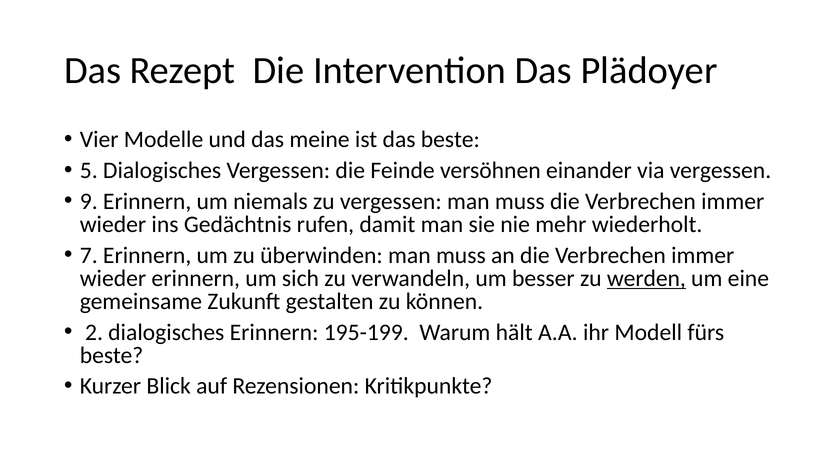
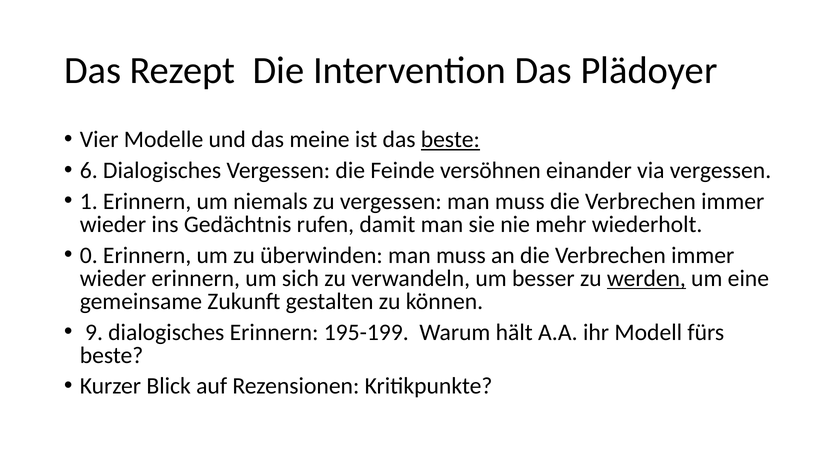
beste underline: none -> present (450, 140)
5: 5 -> 6 (89, 170)
9: 9 -> 1 (89, 201)
7: 7 -> 0 (89, 255)
2: 2 -> 9 (94, 332)
